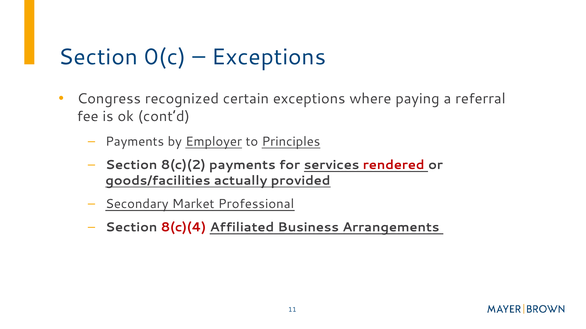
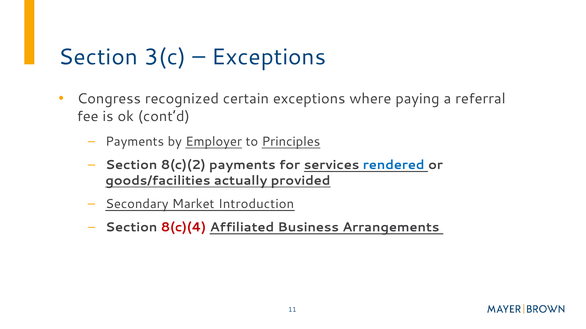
0(c: 0(c -> 3(c (165, 57)
rendered colour: red -> blue (394, 165)
Professional: Professional -> Introduction (256, 204)
